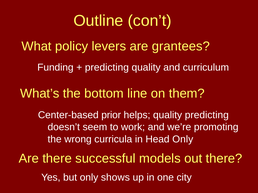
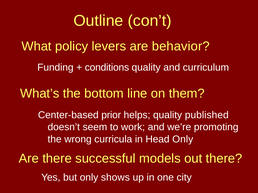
grantees: grantees -> behavior (181, 46)
predicting: predicting -> conditions (107, 68)
quality predicting: predicting -> published (207, 115)
